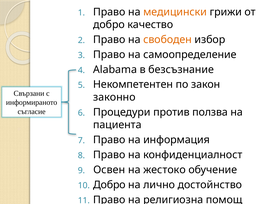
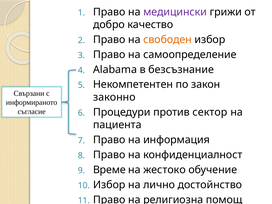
медицински colour: orange -> purple (175, 12)
ползва: ползва -> сектор (210, 112)
Освен: Освен -> Време (109, 170)
Добро: Добро -> Избор (109, 185)
